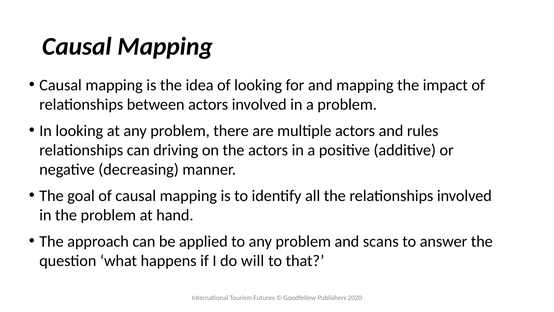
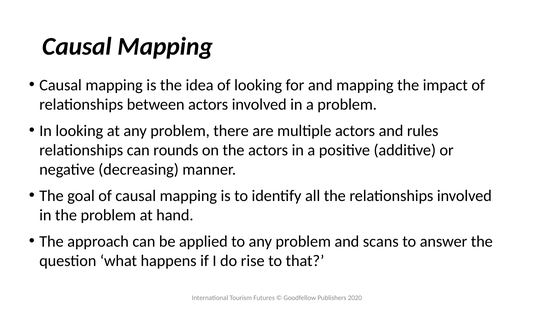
driving: driving -> rounds (176, 150)
will: will -> rise (253, 260)
